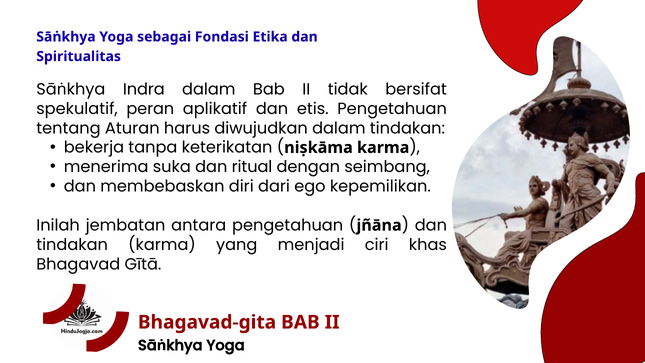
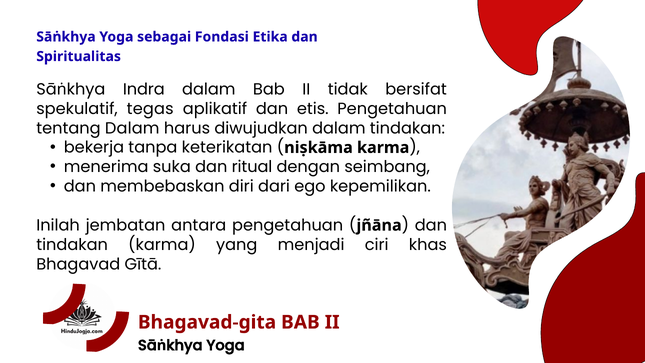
peran: peran -> tegas (150, 109)
tentang Aturan: Aturan -> Dalam (132, 128)
